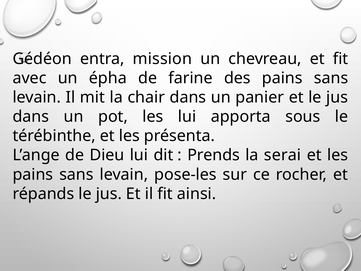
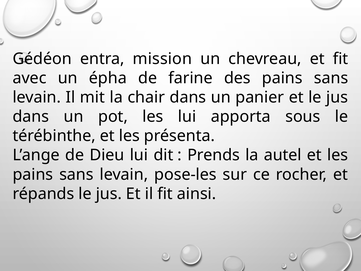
serai: serai -> autel (283, 155)
